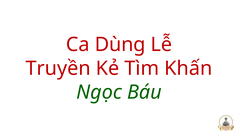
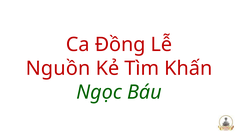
Dùng: Dùng -> Đồng (120, 45)
Truyền: Truyền -> Nguồn (58, 68)
